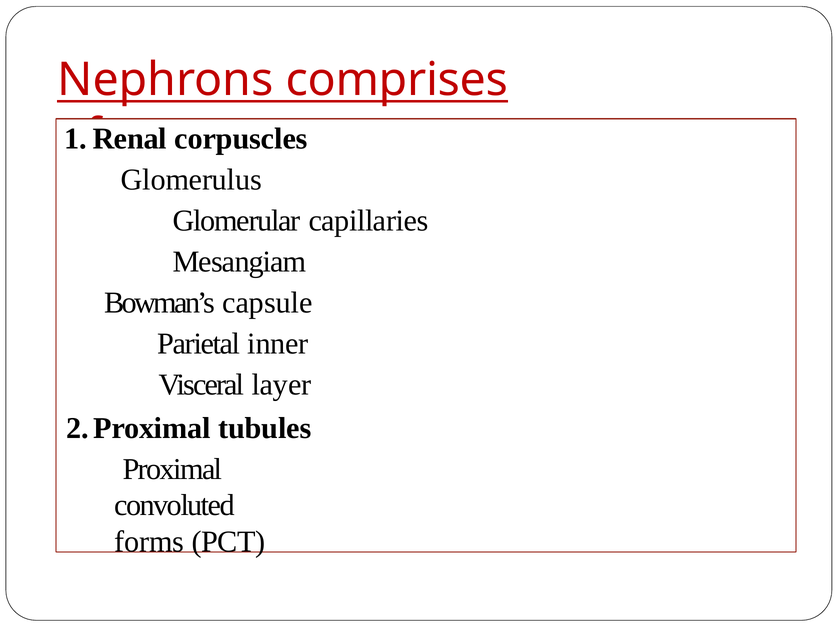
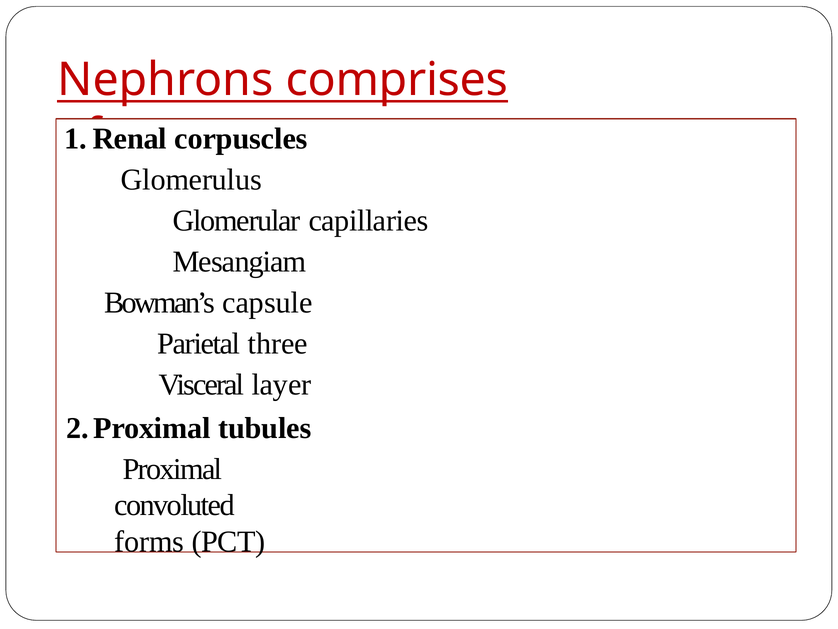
inner: inner -> three (278, 344)
